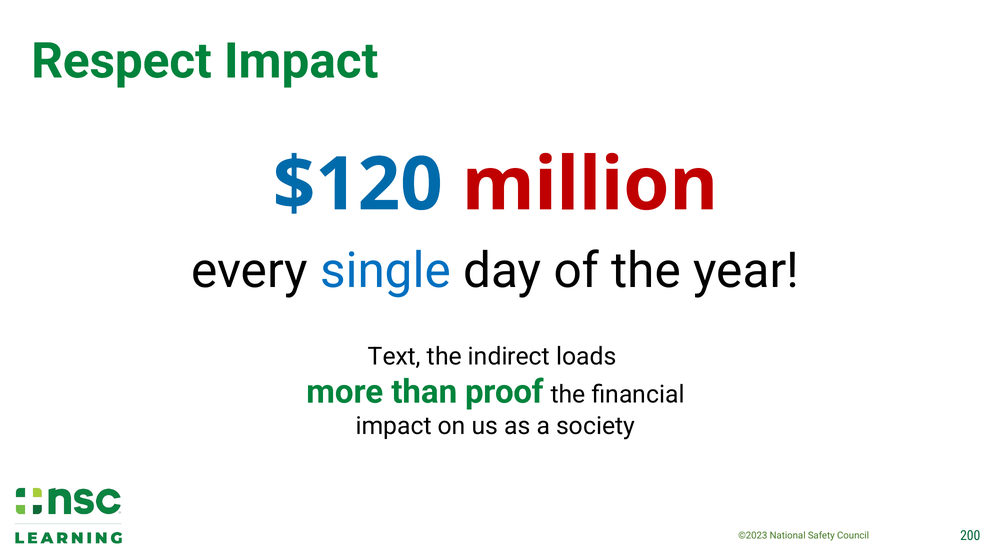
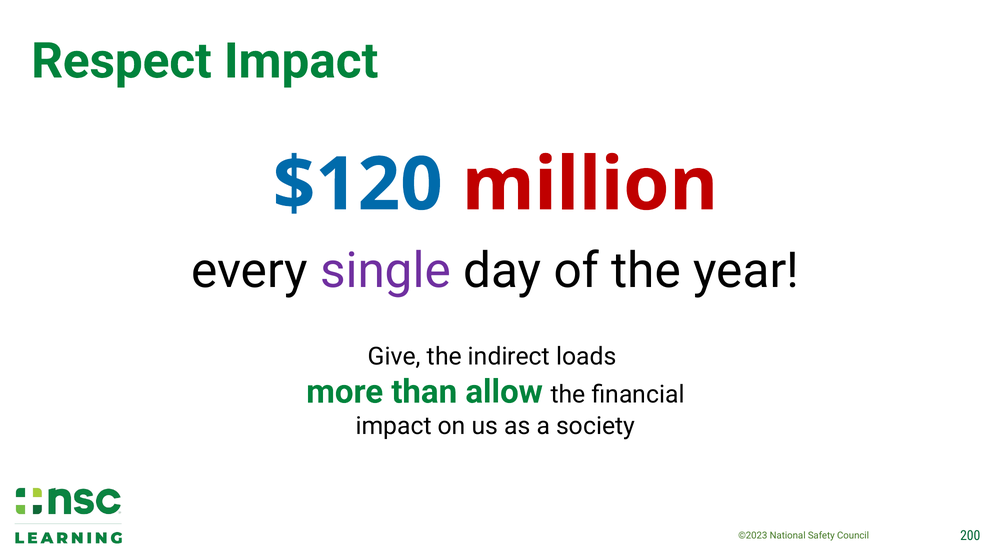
single colour: blue -> purple (386, 271)
Text: Text -> Give (394, 357)
proof: proof -> allow (504, 392)
